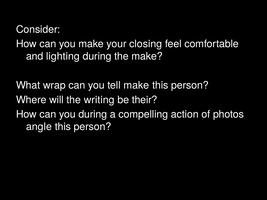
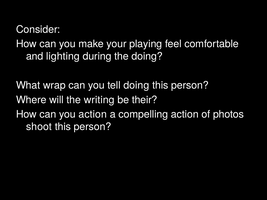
closing: closing -> playing (146, 44)
the make: make -> doing (147, 56)
tell make: make -> doing (136, 85)
you during: during -> action (93, 114)
angle: angle -> shoot (39, 127)
